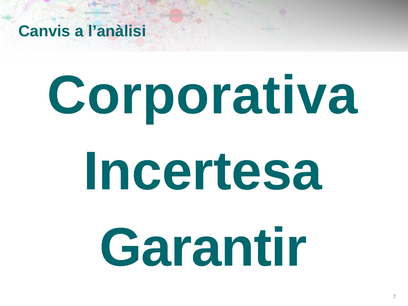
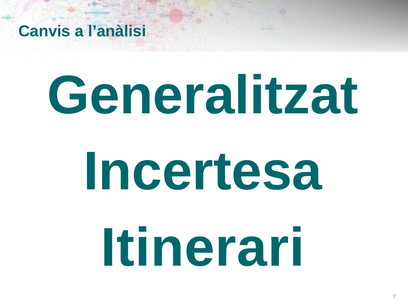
Corporativa: Corporativa -> Generalitzat (203, 95)
Garantir: Garantir -> Itinerari (203, 248)
